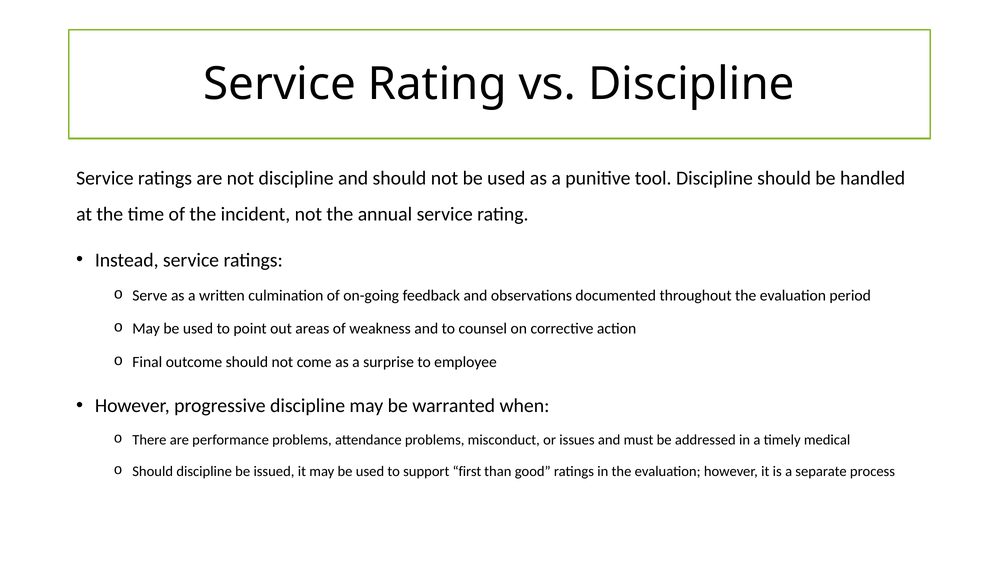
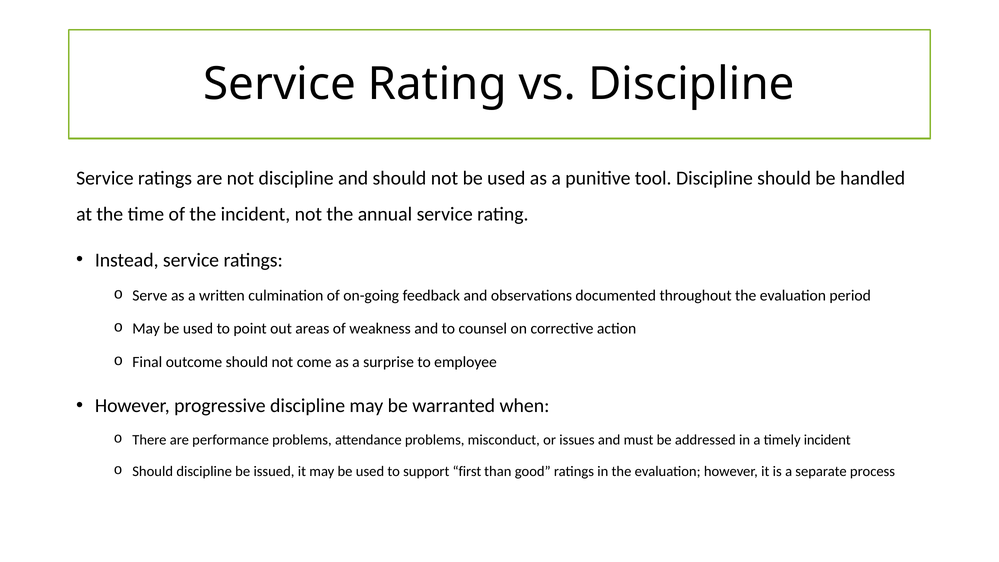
timely medical: medical -> incident (827, 440)
